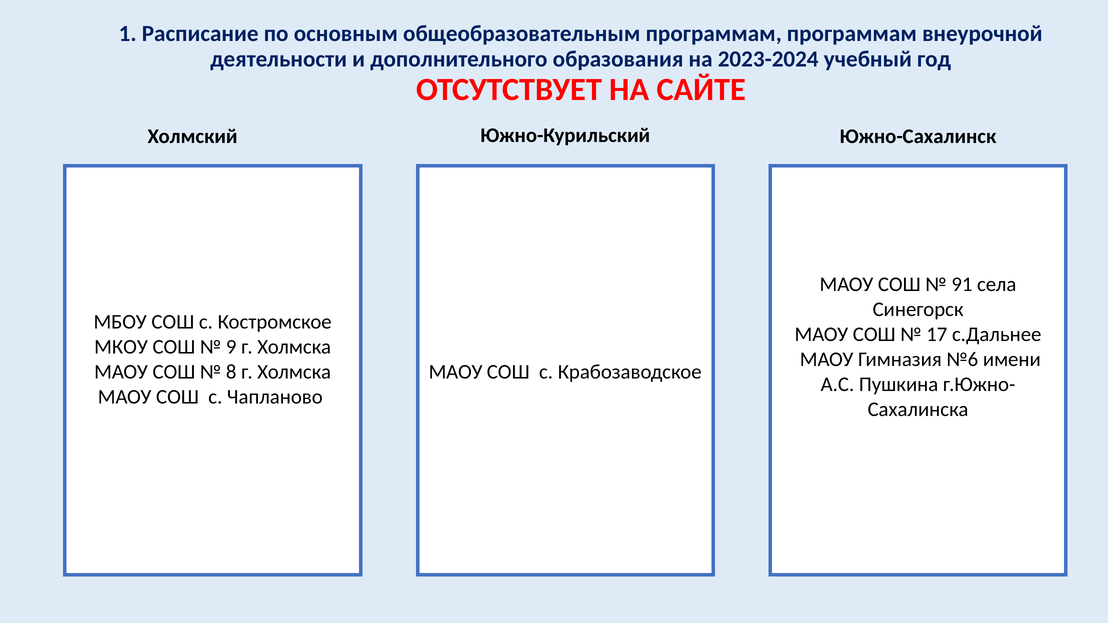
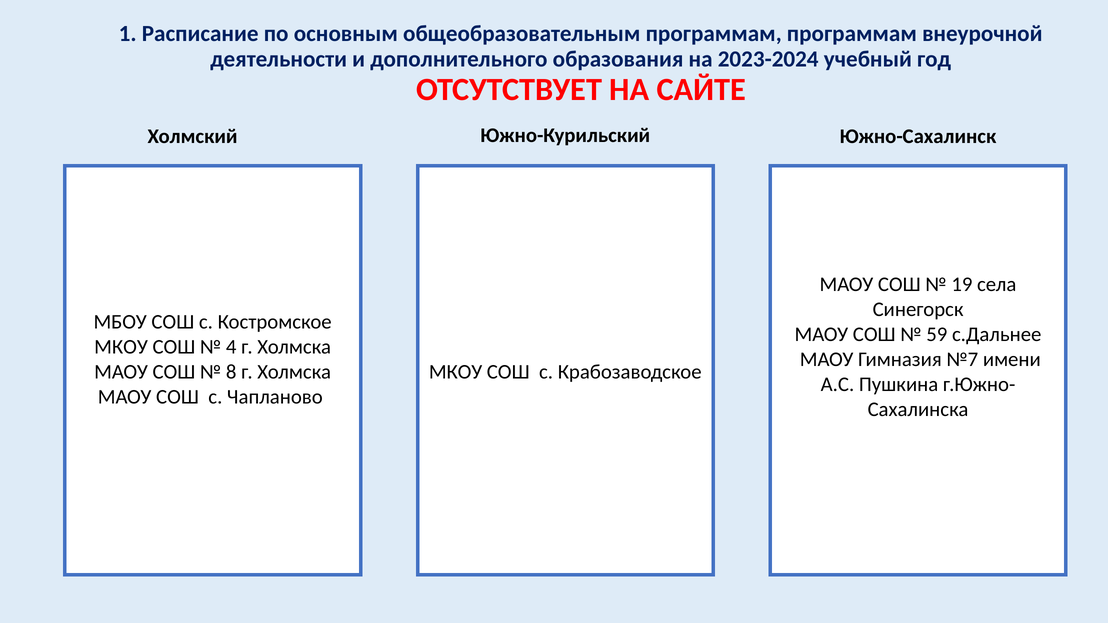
91: 91 -> 19 (962, 285)
17: 17 -> 59 (937, 335)
9: 9 -> 4 (231, 347)
№6: №6 -> №7 (962, 360)
МАОУ: МАОУ -> МКОУ (456, 372)
